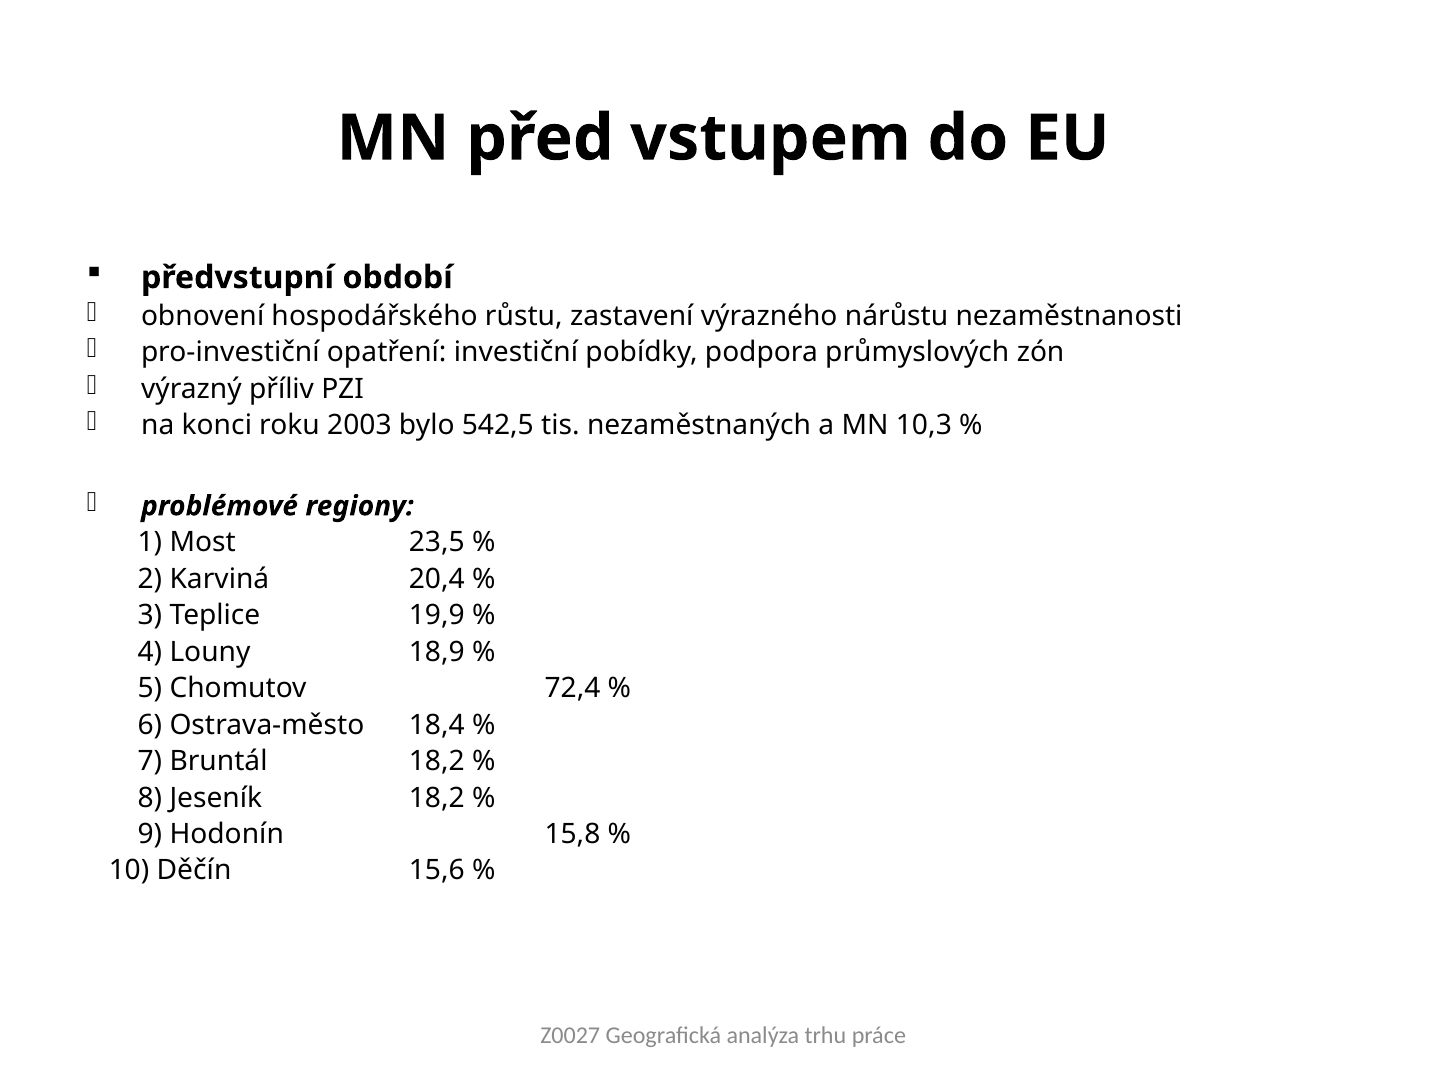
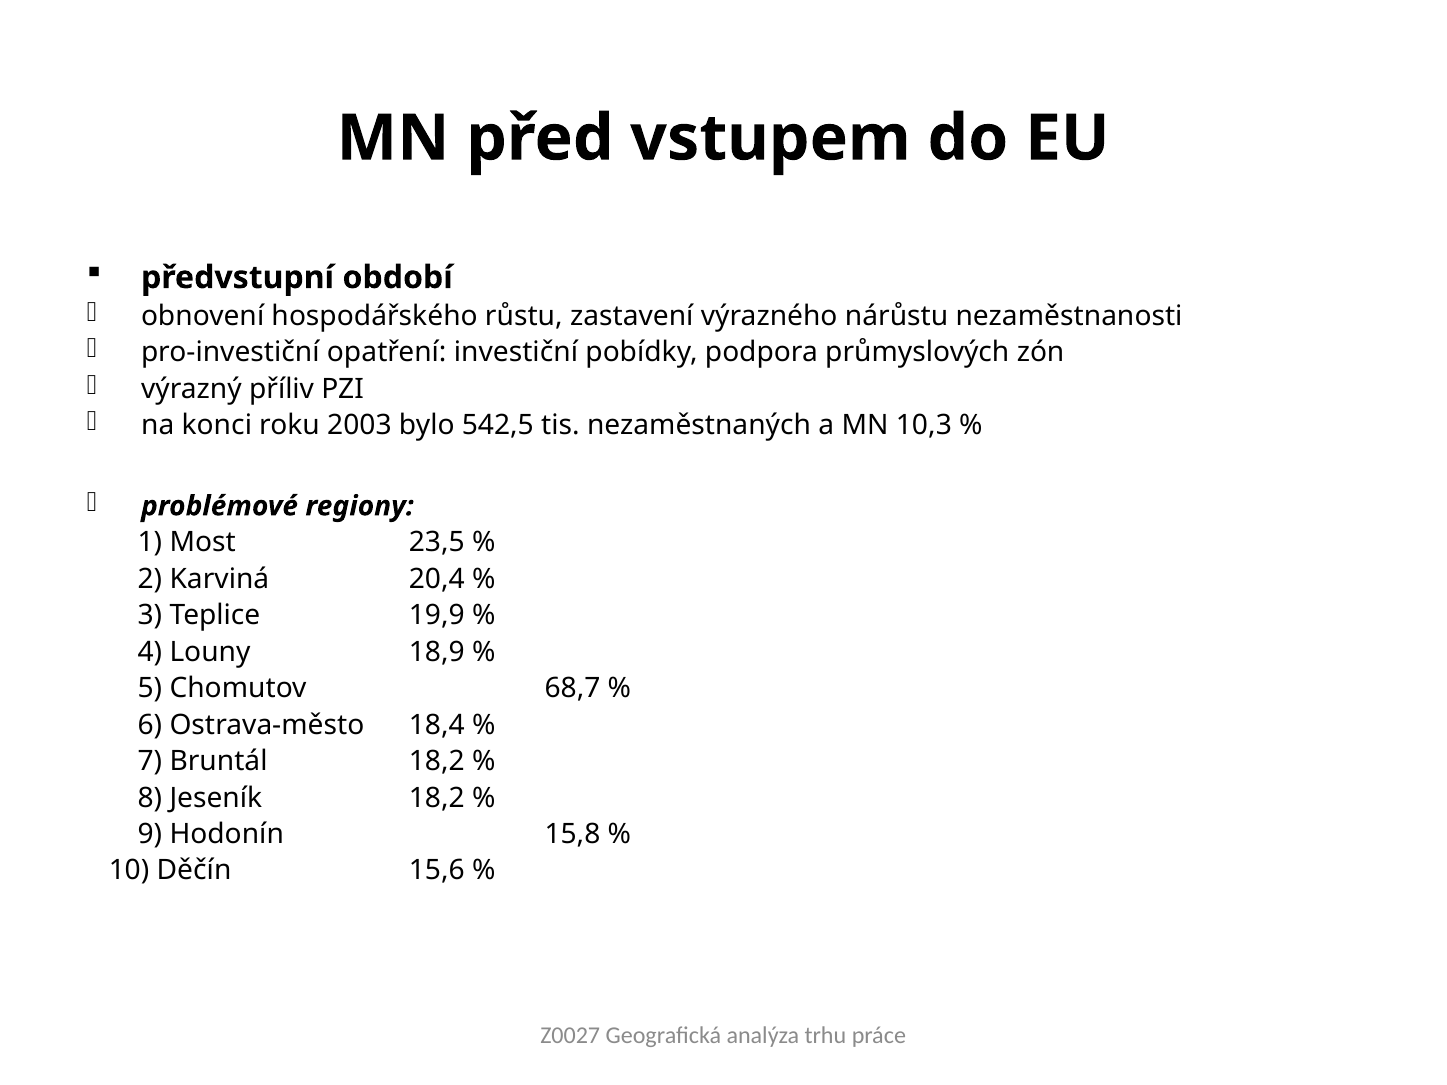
72,4: 72,4 -> 68,7 (573, 689)
